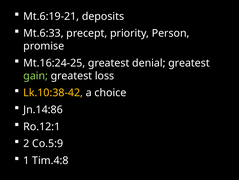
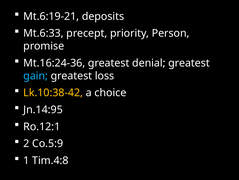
Mt.16:24-25: Mt.16:24-25 -> Mt.16:24-36 (54, 63)
gain colour: light green -> light blue (36, 76)
Jn.14:86: Jn.14:86 -> Jn.14:95 (43, 109)
